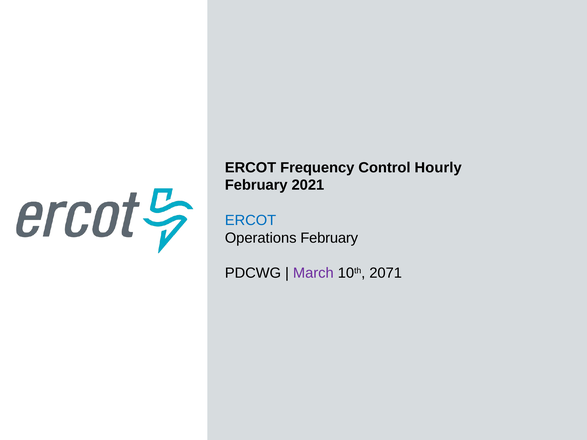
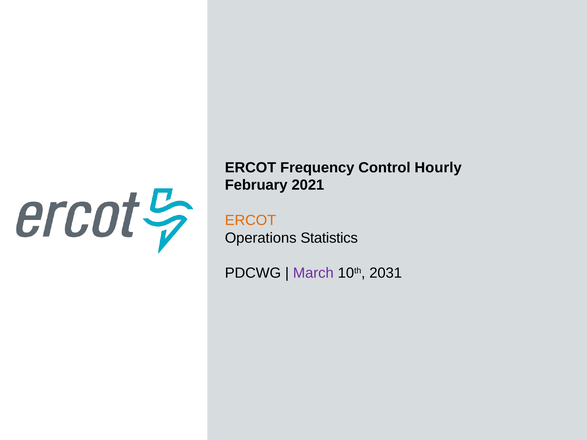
ERCOT colour: blue -> orange (251, 220)
Operations February: February -> Statistics (329, 238)
2071: 2071 -> 2031 (386, 273)
